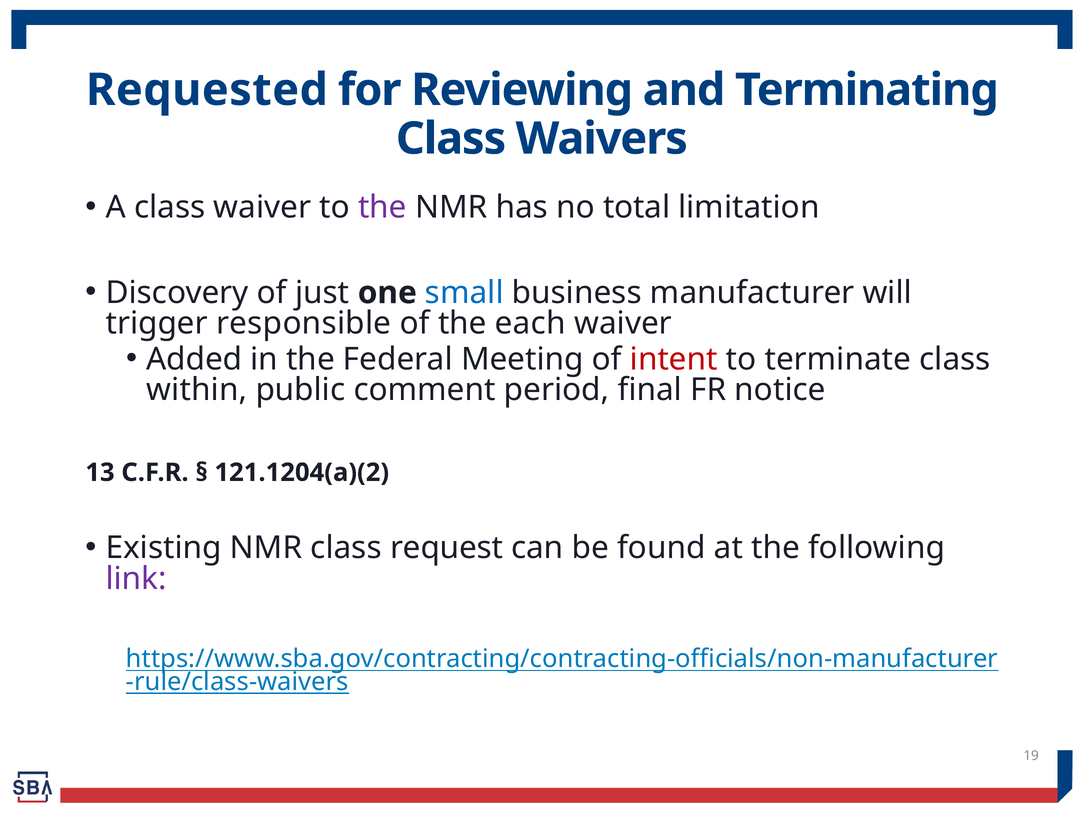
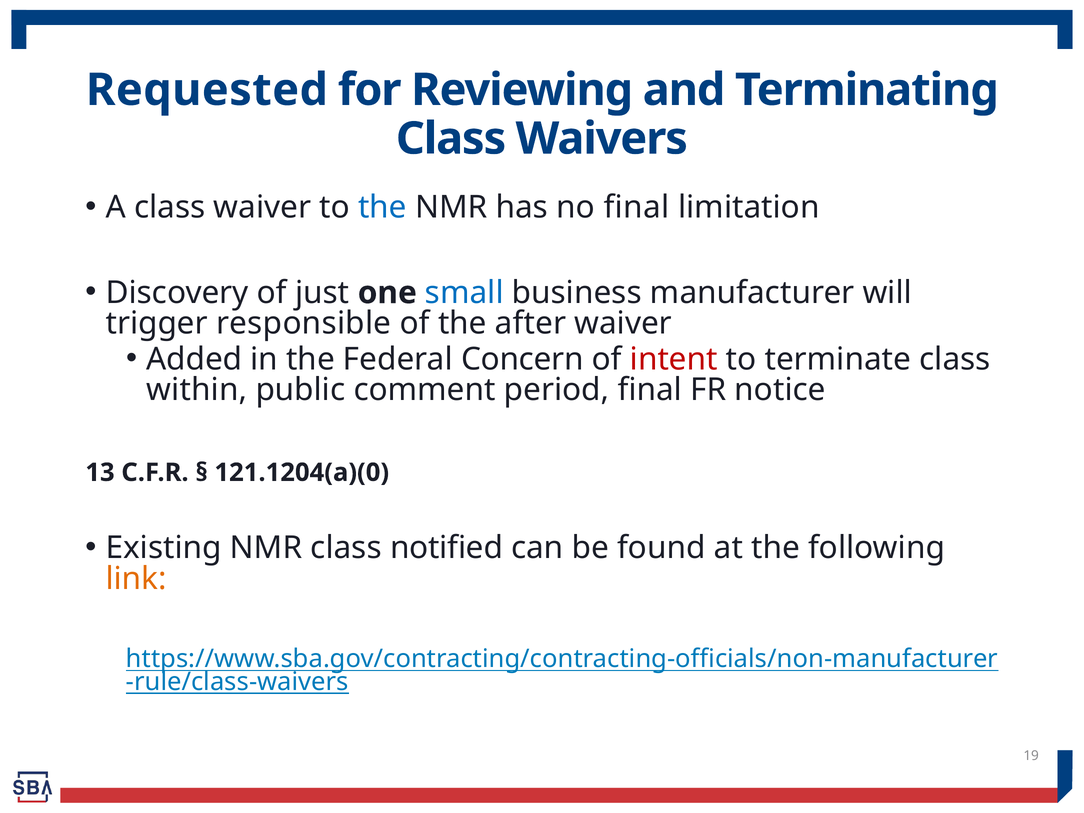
the colour: purple -> blue (382, 208)
no total: total -> final (636, 208)
each: each -> after (530, 323)
Meeting: Meeting -> Concern (522, 359)
121.1204(a)(2: 121.1204(a)(2 -> 121.1204(a)(0 (302, 472)
request: request -> notified (447, 548)
link colour: purple -> orange (136, 579)
